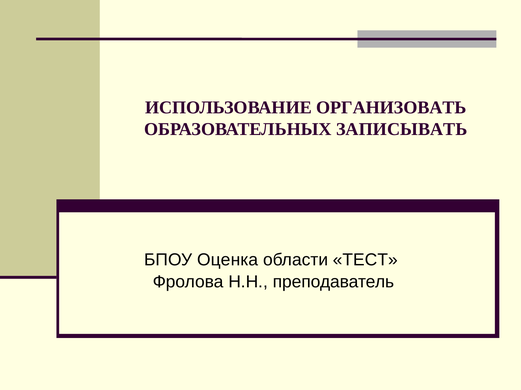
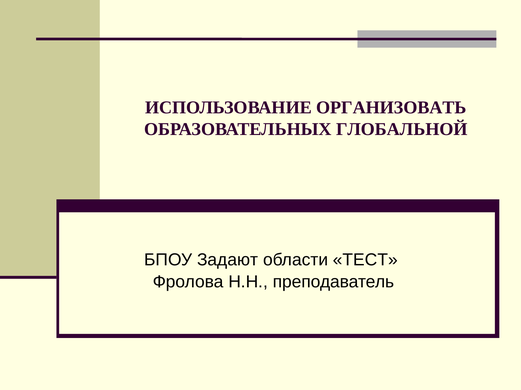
ЗАПИСЫВАТЬ: ЗАПИСЫВАТЬ -> ГЛОБАЛЬНОЙ (402, 129)
Оценка: Оценка -> Задают (228, 260)
